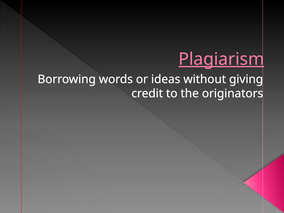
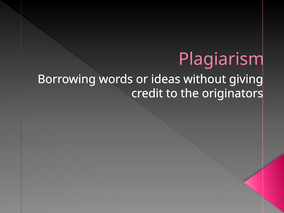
Plagiarism underline: present -> none (221, 59)
